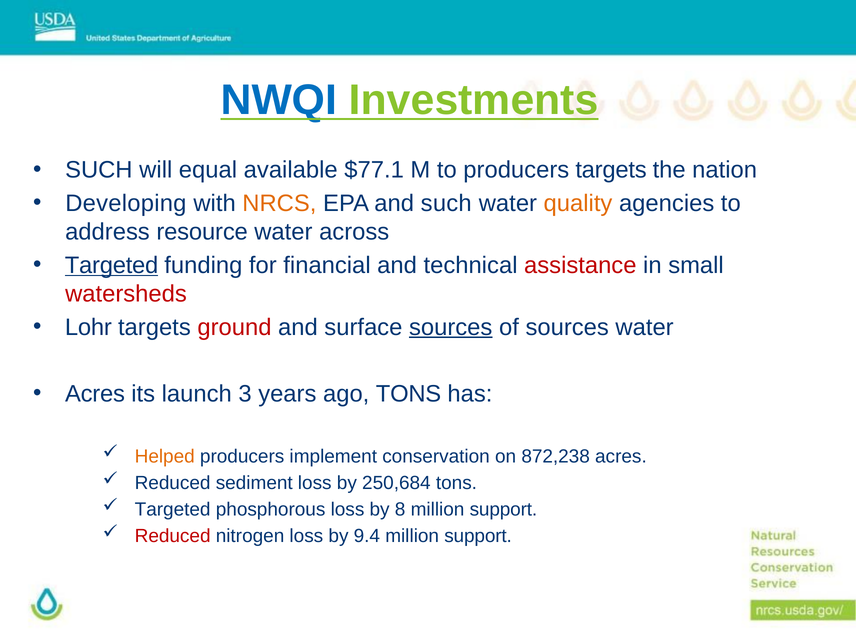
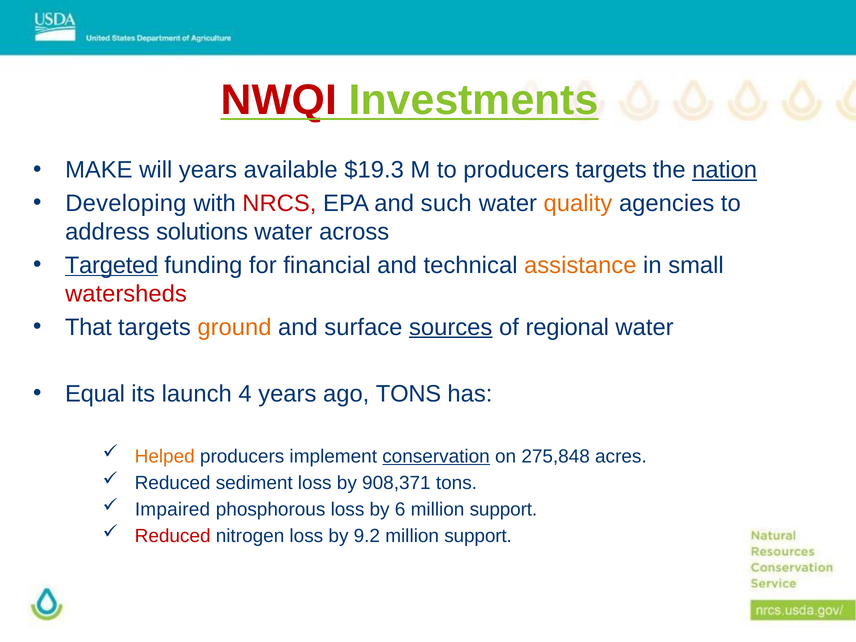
NWQI colour: blue -> red (279, 100)
SUCH: SUCH -> MAKE (99, 170)
will equal: equal -> years (208, 170)
$77.1: $77.1 -> $19.3 (374, 170)
nation underline: none -> present (725, 170)
NRCS colour: orange -> red (279, 203)
resource: resource -> solutions (202, 232)
assistance colour: red -> orange (580, 265)
Lohr: Lohr -> That (88, 327)
ground colour: red -> orange (234, 327)
of sources: sources -> regional (567, 327)
Acres: Acres -> Equal (95, 394)
3: 3 -> 4 (245, 394)
conservation underline: none -> present (436, 456)
872,238: 872,238 -> 275,848 (556, 456)
250,684: 250,684 -> 908,371 (396, 483)
Targeted: Targeted -> Impaired (173, 509)
8: 8 -> 6 (400, 509)
9.4: 9.4 -> 9.2 (367, 536)
